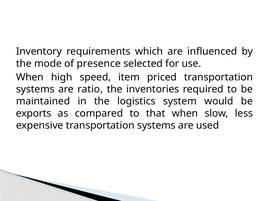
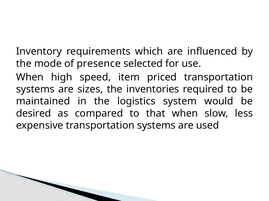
ratio: ratio -> sizes (90, 90)
exports: exports -> desired (34, 114)
